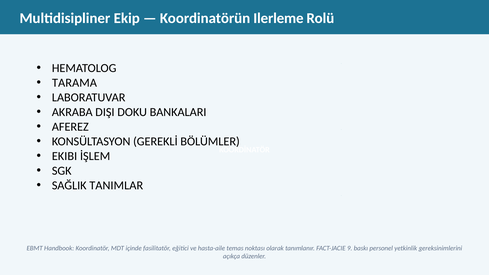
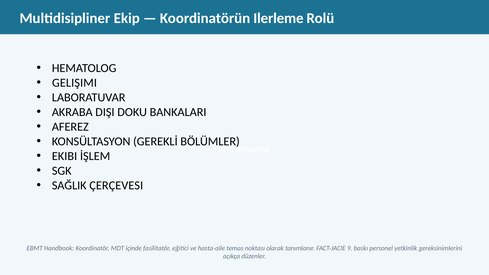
TARAMA: TARAMA -> GELIŞIMI (74, 83)
TANIMLAR: TANIMLAR -> ÇERÇEVESI (116, 186)
